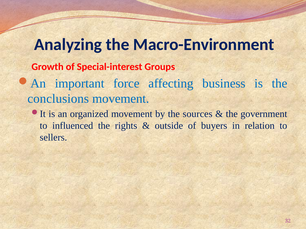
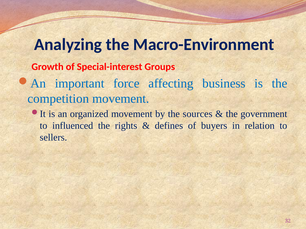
conclusions: conclusions -> competition (58, 99)
outside: outside -> defines (169, 126)
